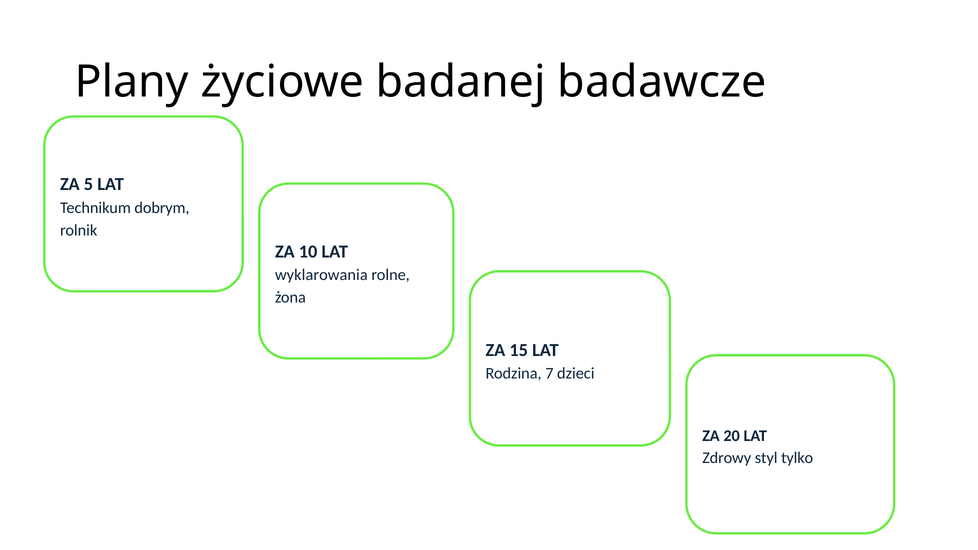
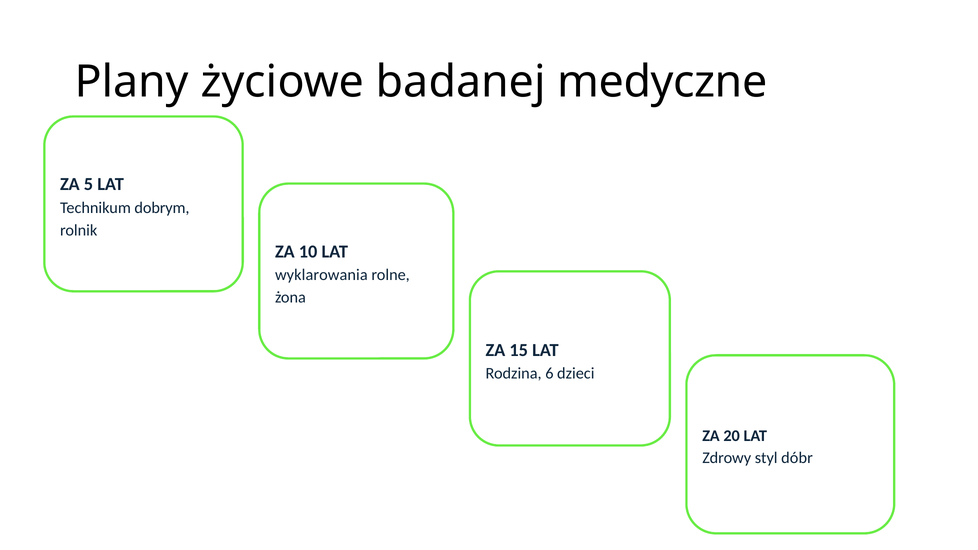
badawcze: badawcze -> medyczne (662, 82)
7: 7 -> 6 (549, 374)
tylko: tylko -> dóbr (797, 458)
